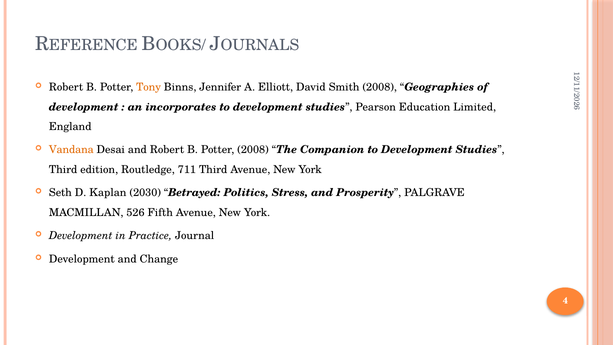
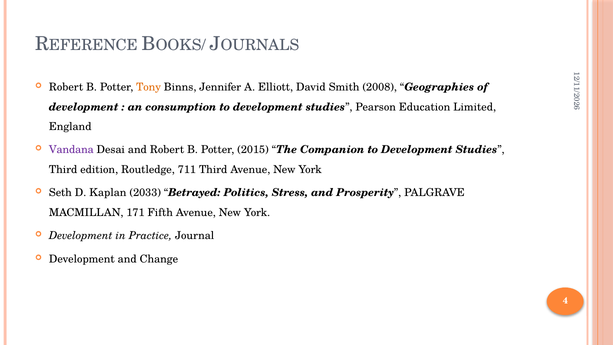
incorporates: incorporates -> consumption (181, 107)
Vandana colour: orange -> purple (71, 150)
Potter 2008: 2008 -> 2015 (253, 150)
2030: 2030 -> 2033 (145, 193)
526: 526 -> 171 (136, 212)
